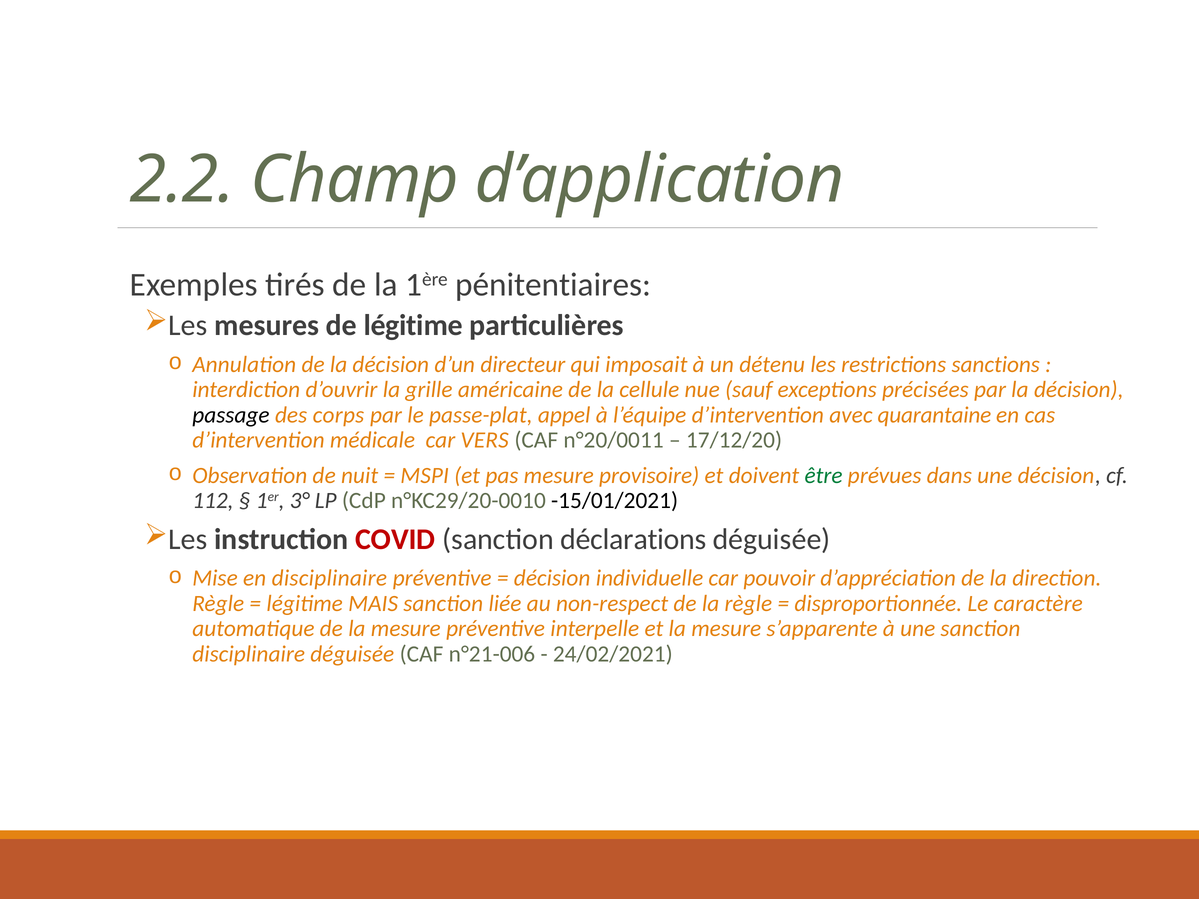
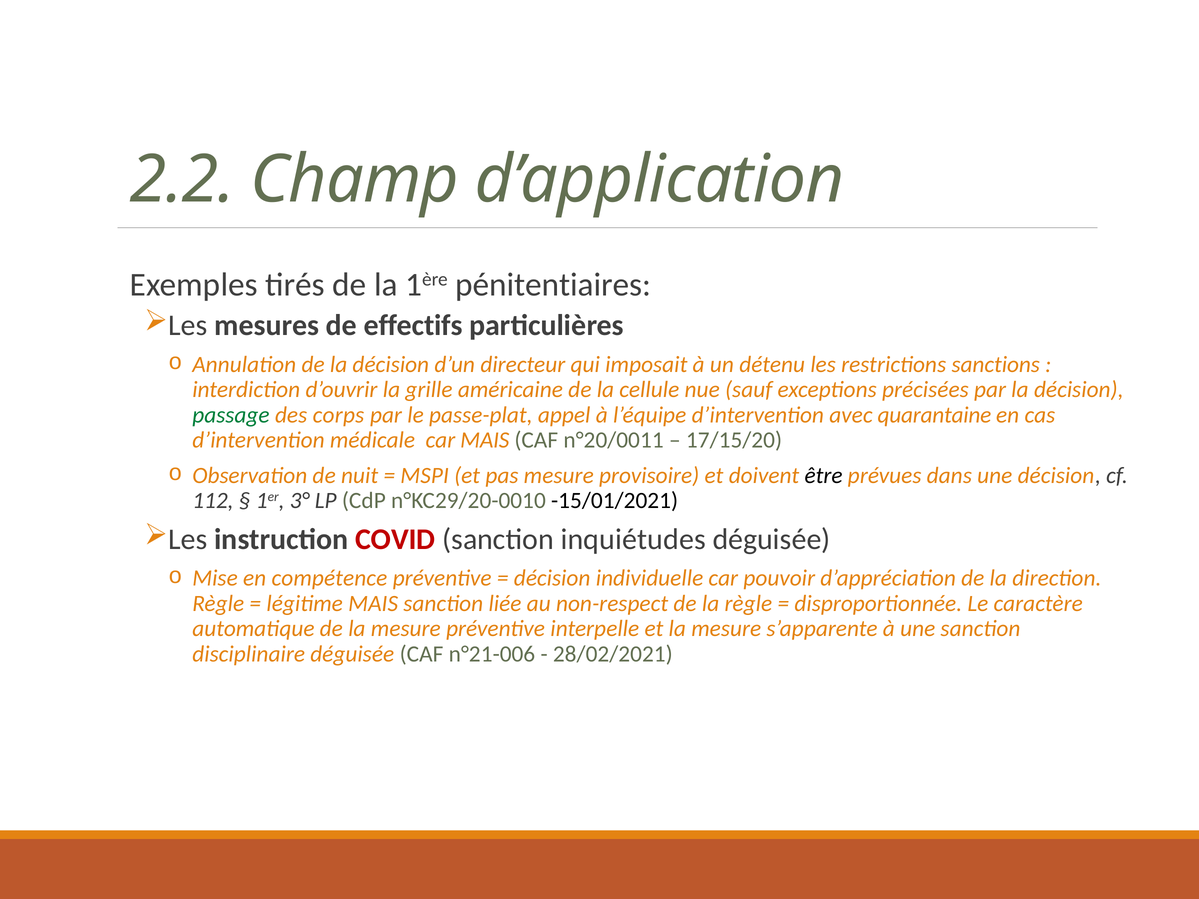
de légitime: légitime -> effectifs (413, 326)
passage colour: black -> green (231, 415)
car VERS: VERS -> MAIS (485, 440)
17/12/20: 17/12/20 -> 17/15/20 (734, 440)
être colour: green -> black (824, 475)
déclarations: déclarations -> inquiétudes (633, 539)
en disciplinaire: disciplinaire -> compétence (329, 578)
24/02/2021: 24/02/2021 -> 28/02/2021 (613, 654)
